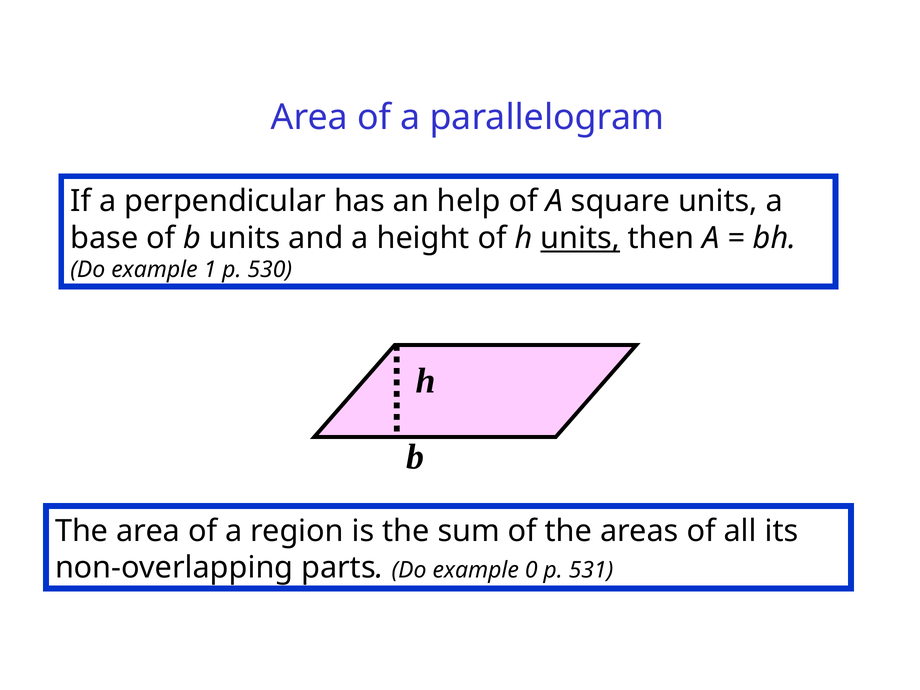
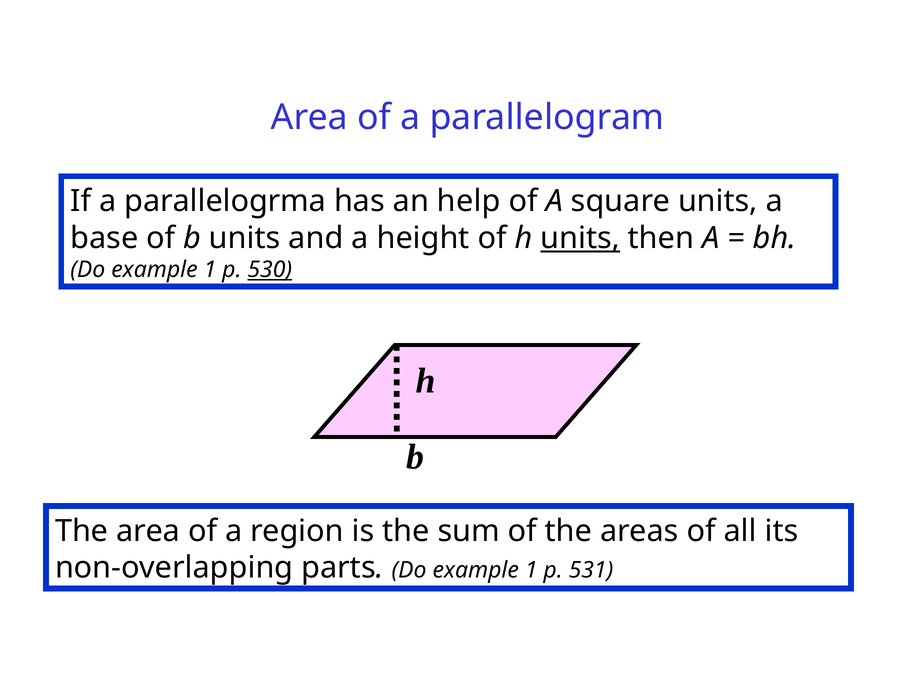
perpendicular: perpendicular -> parallelogrma (225, 201)
530 underline: none -> present (270, 270)
parts Do example 0: 0 -> 1 (531, 570)
